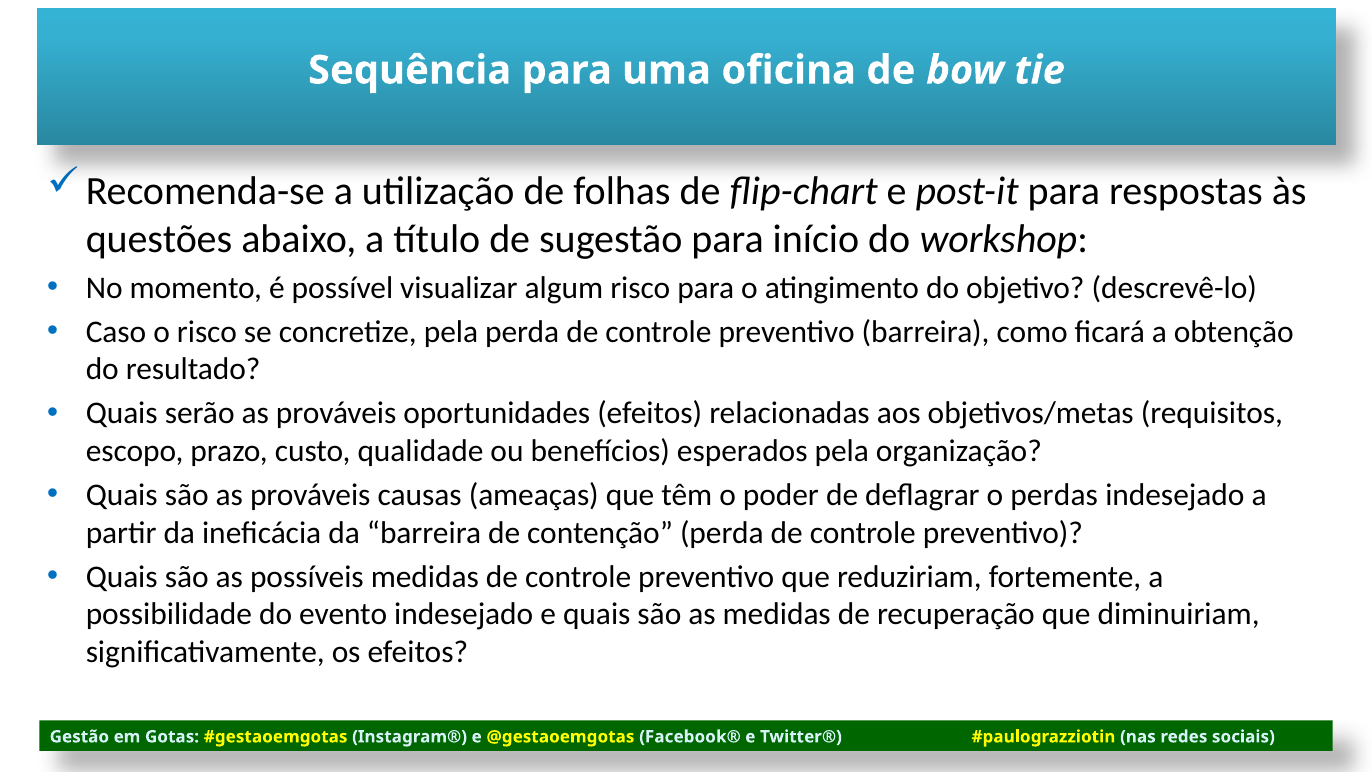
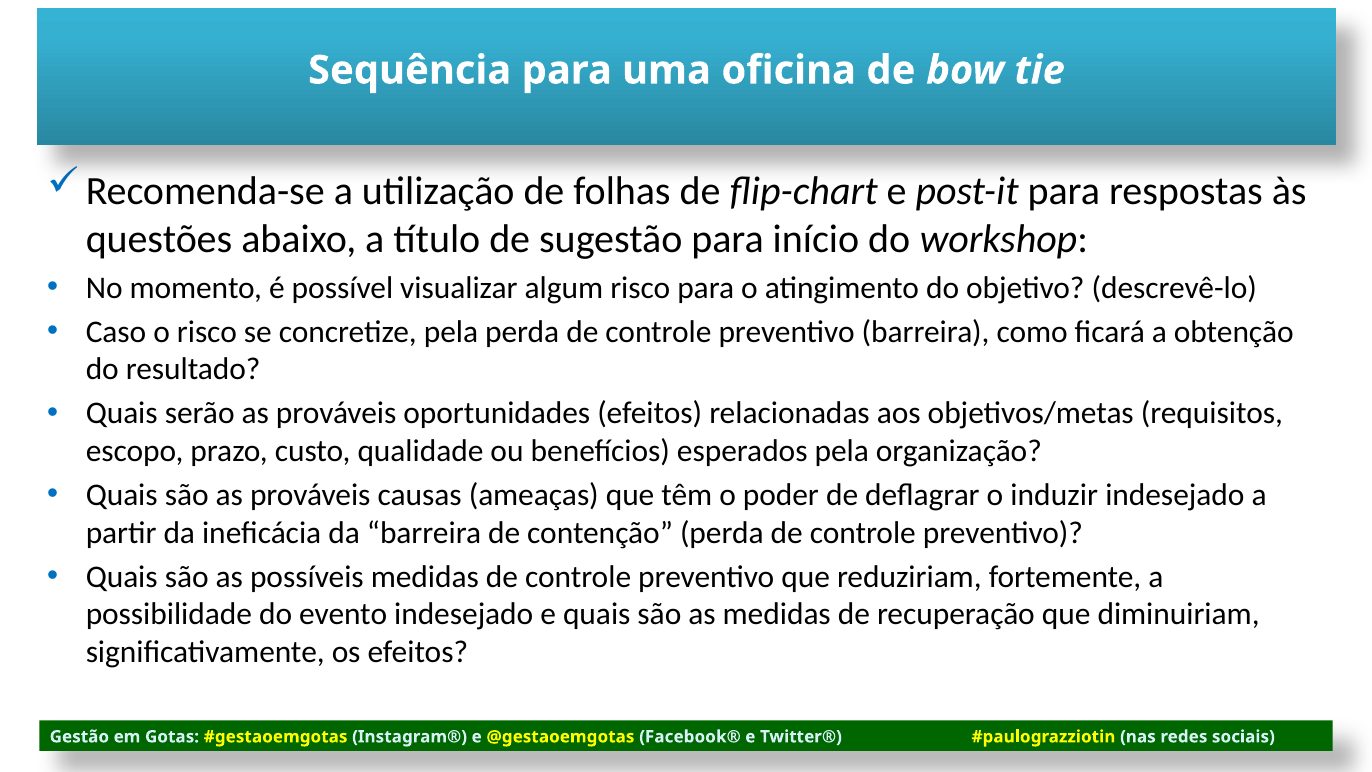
perdas: perdas -> induzir (1054, 495)
